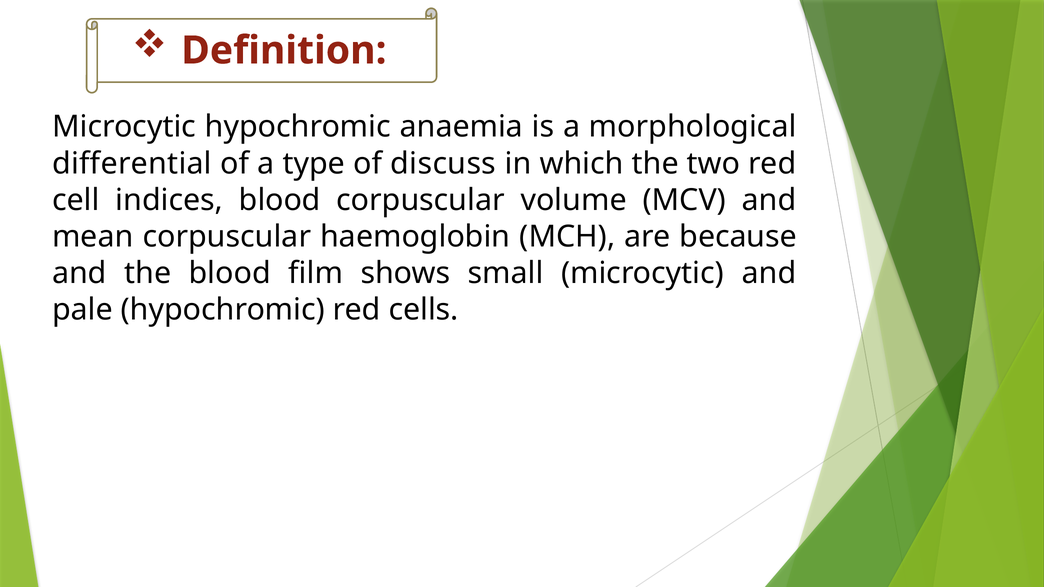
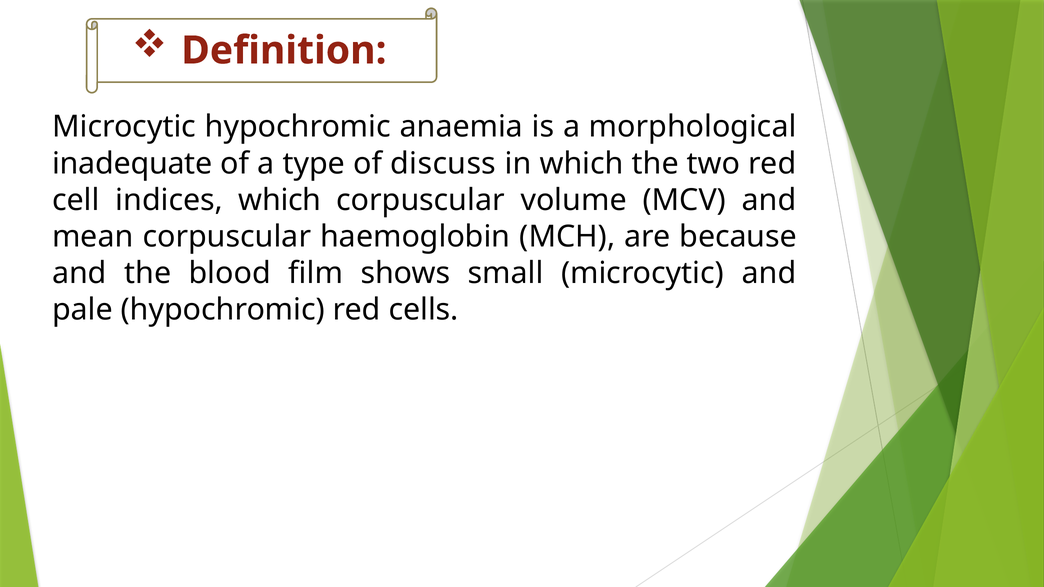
differential: differential -> inadequate (132, 164)
indices blood: blood -> which (280, 200)
